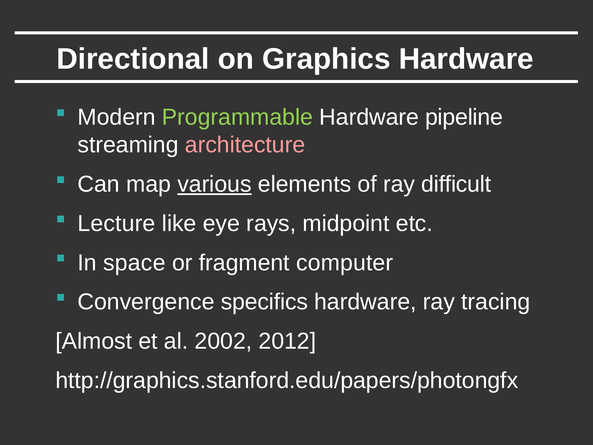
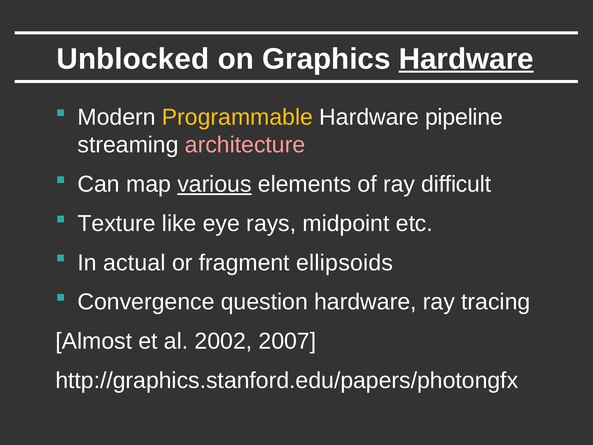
Directional: Directional -> Unblocked (133, 59)
Hardware underline: none -> present (466, 59)
Programmable colour: light green -> yellow (237, 117)
Lecture: Lecture -> Texture (117, 223)
space: space -> actual (134, 263)
computer: computer -> ellipsoids (345, 263)
specifics: specifics -> question (264, 302)
2012: 2012 -> 2007 (287, 341)
